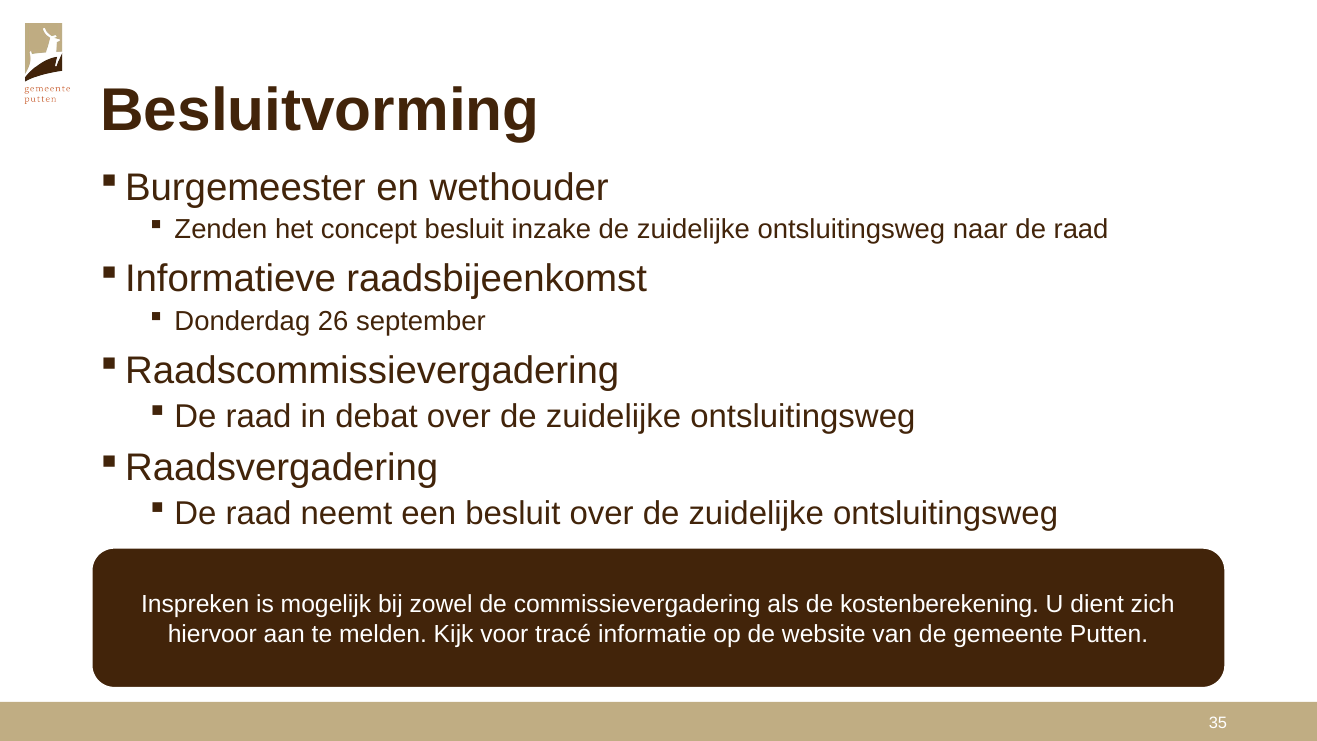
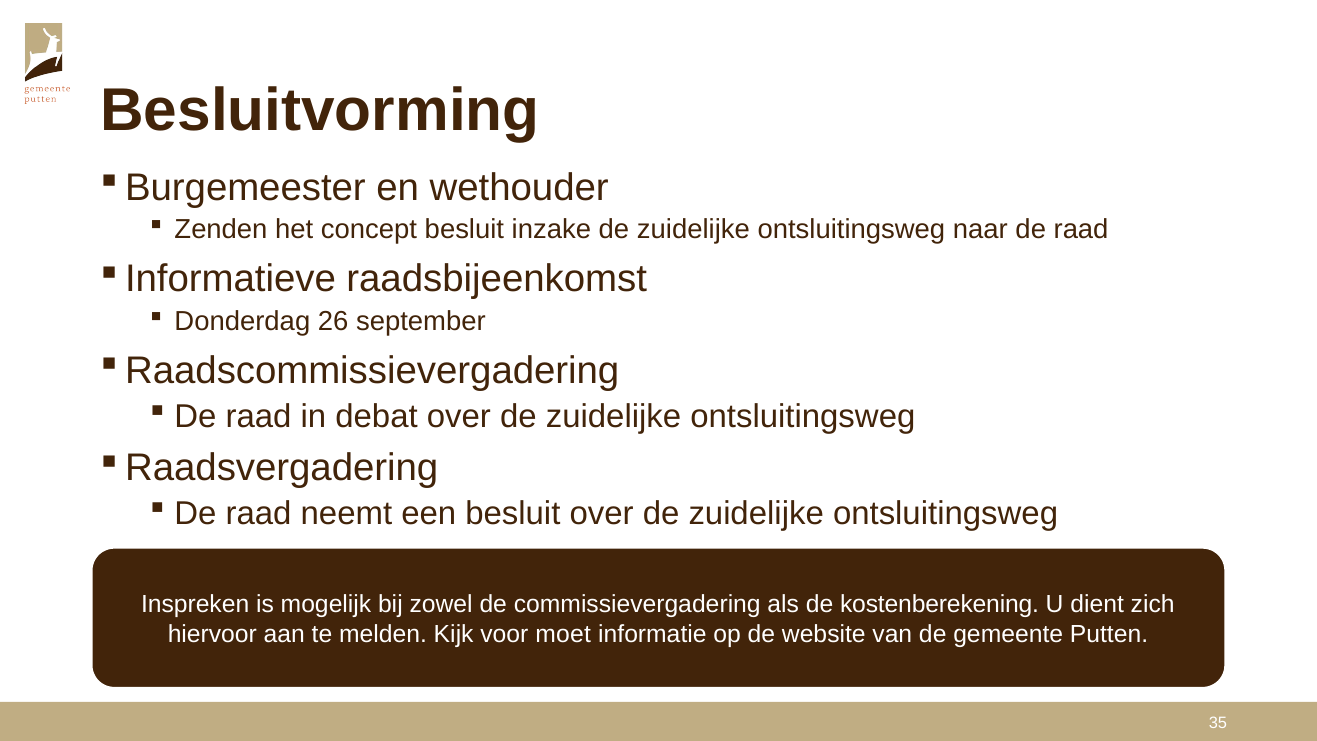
tracé: tracé -> moet (563, 634)
